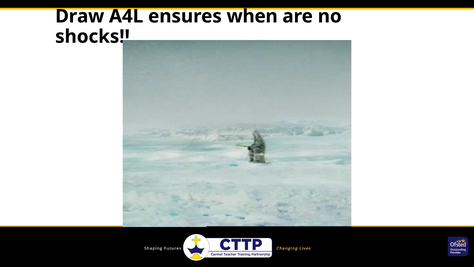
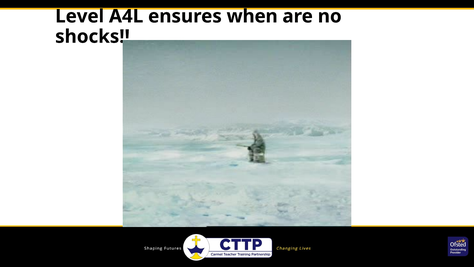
Draw: Draw -> Level (80, 16)
